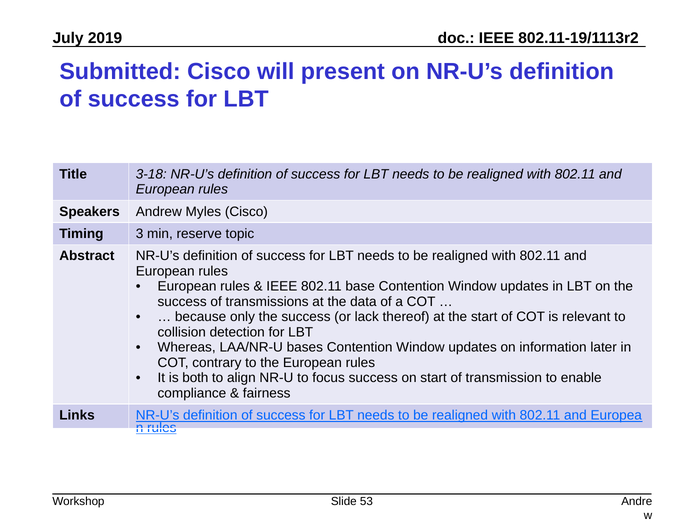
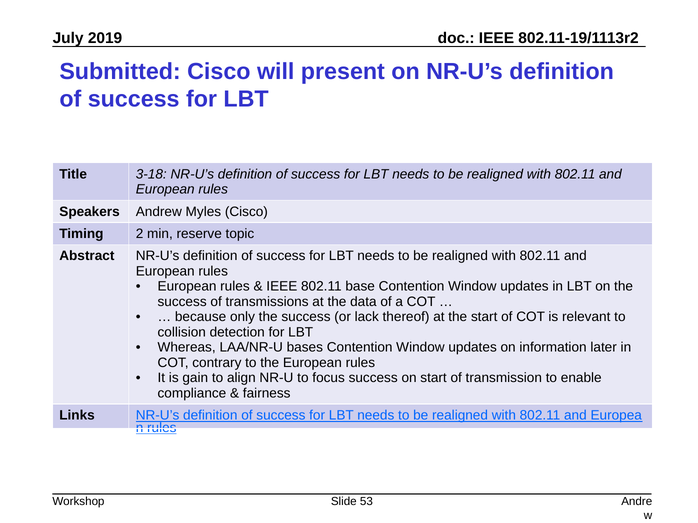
3: 3 -> 2 (140, 234)
both: both -> gain (195, 378)
